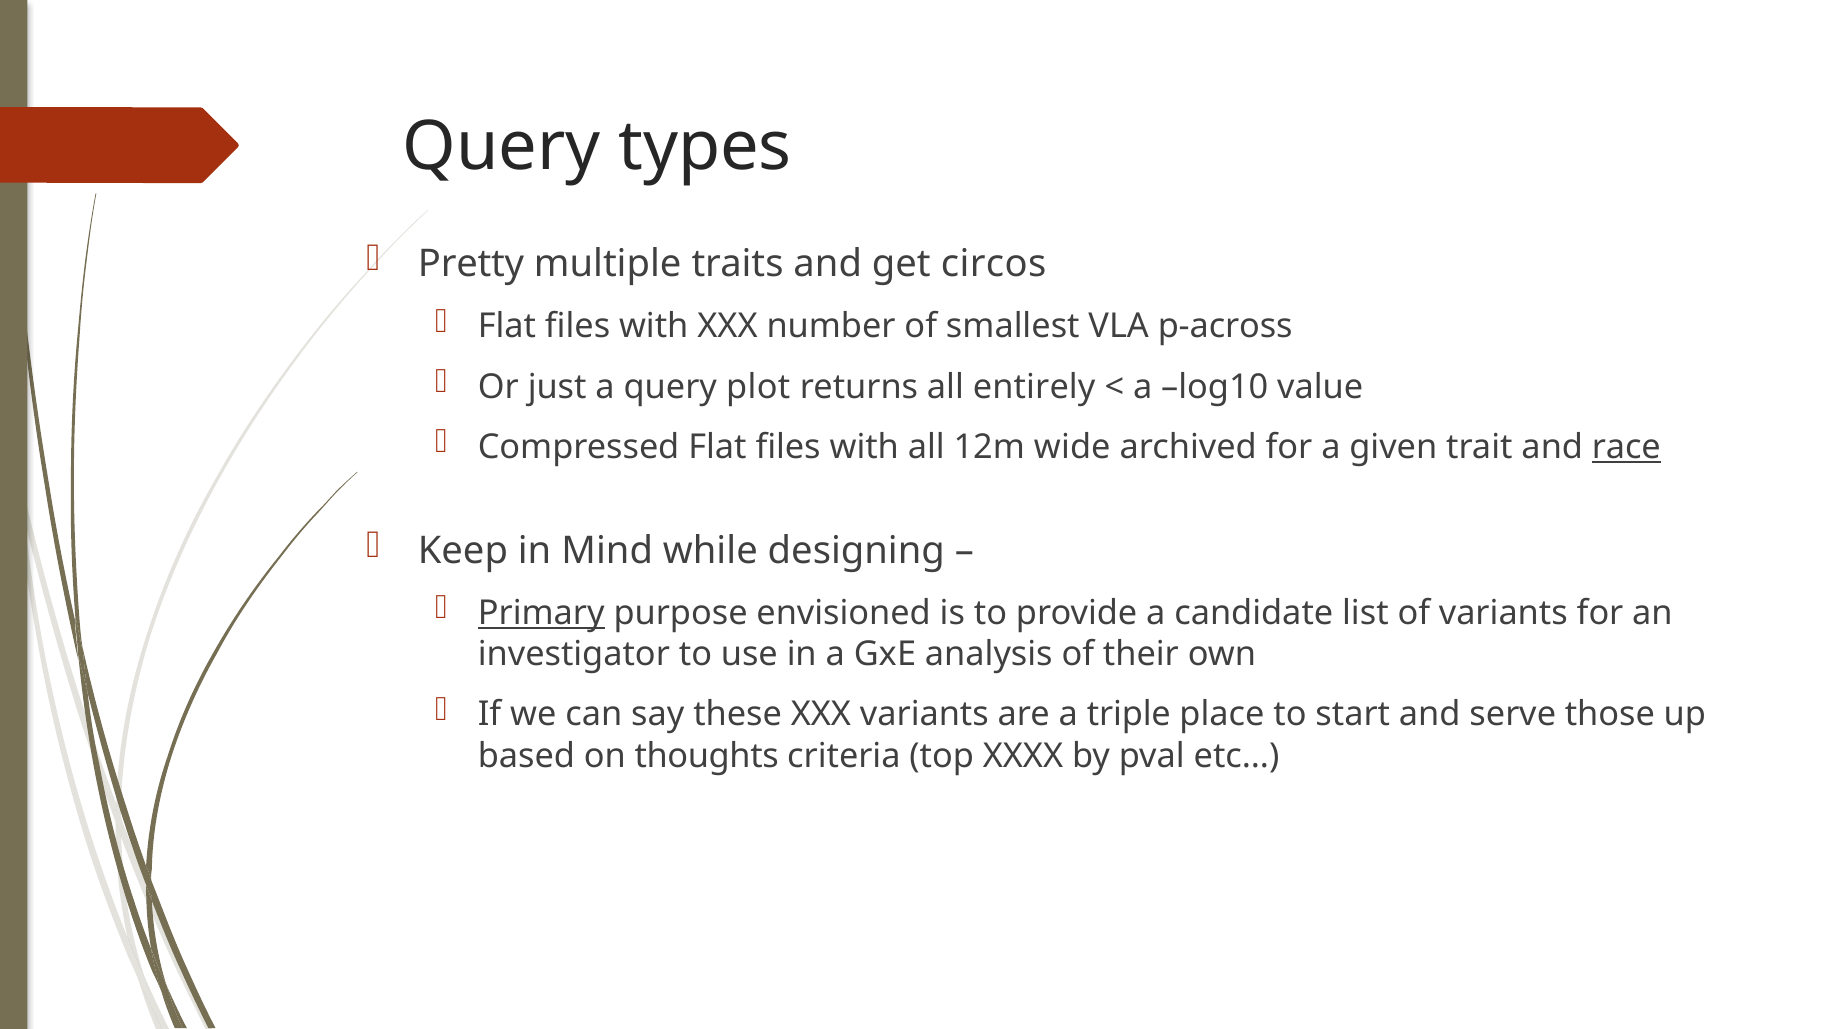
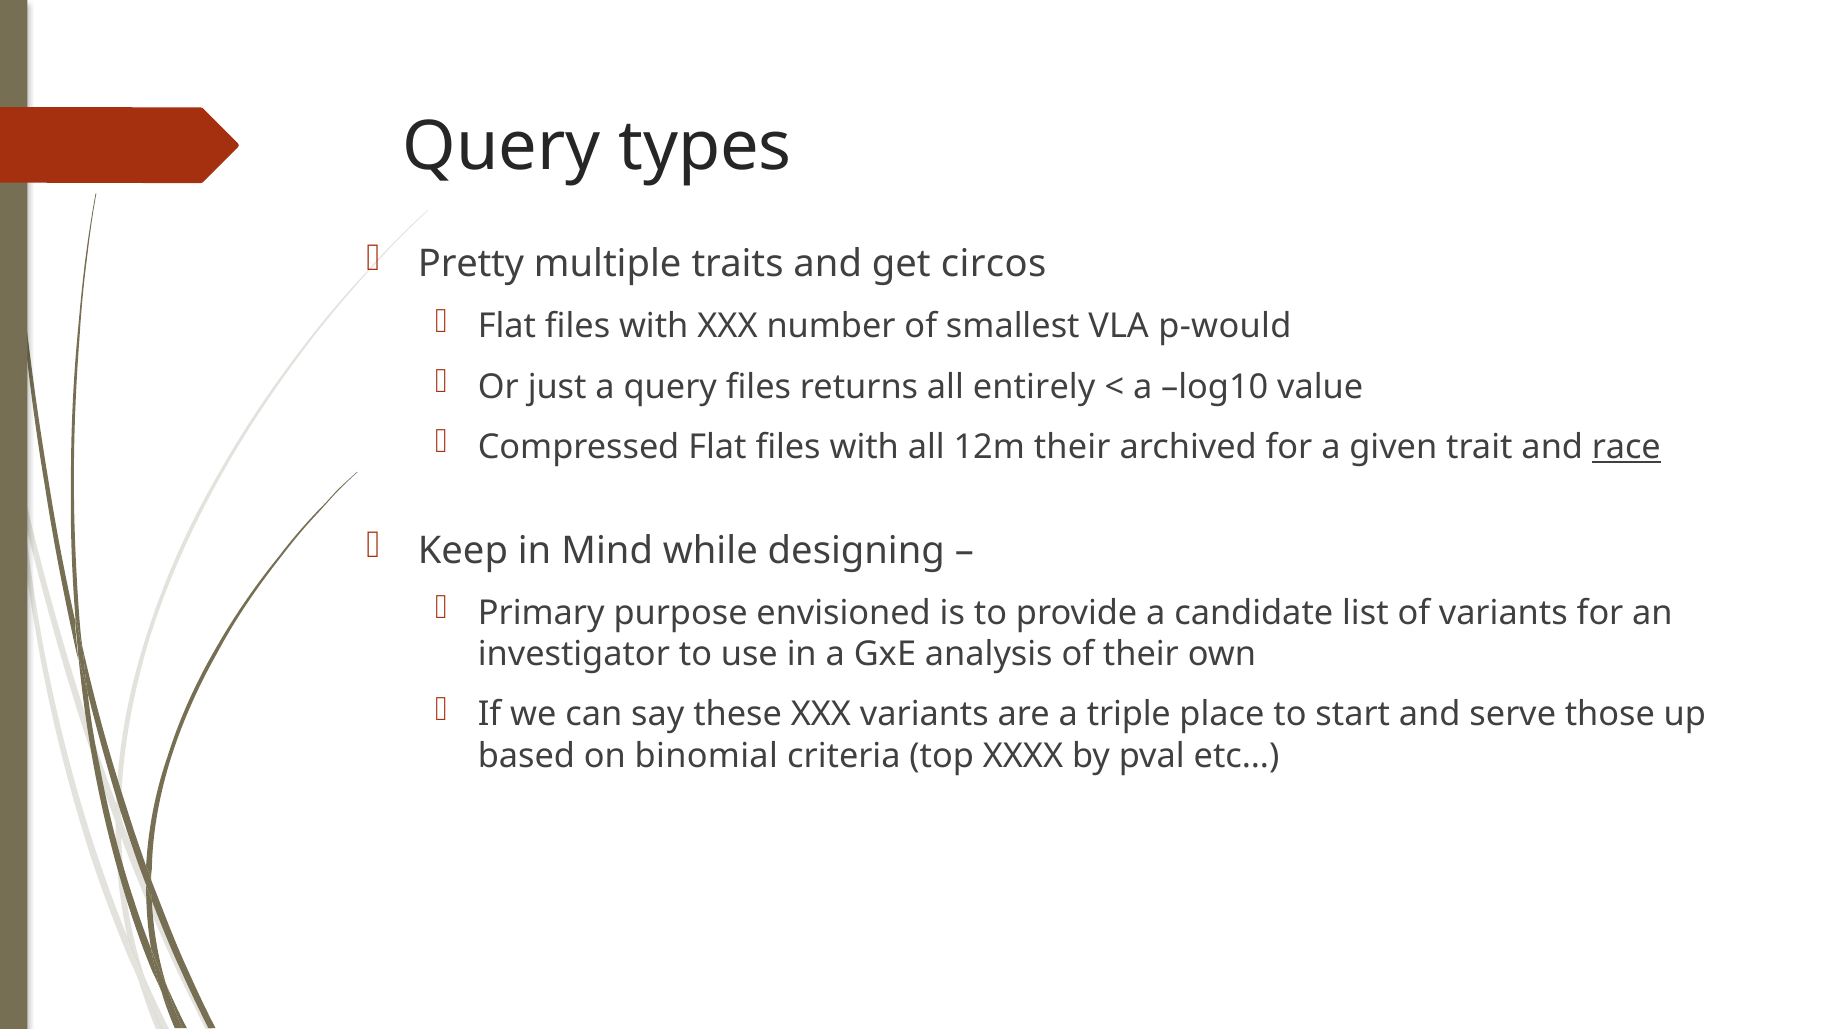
p-across: p-across -> p-would (1225, 327)
query plot: plot -> files (758, 387)
12m wide: wide -> their (1072, 447)
Primary underline: present -> none (541, 613)
thoughts: thoughts -> binomial (706, 756)
